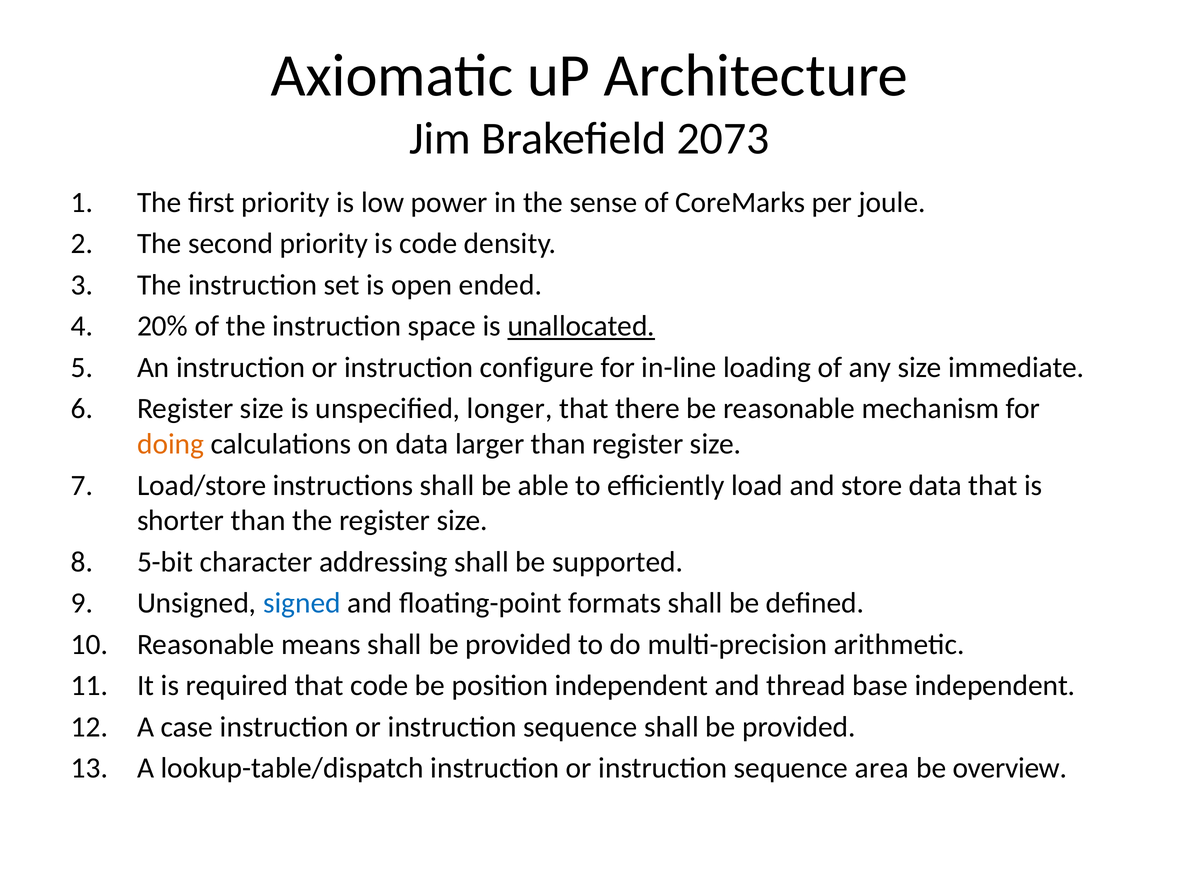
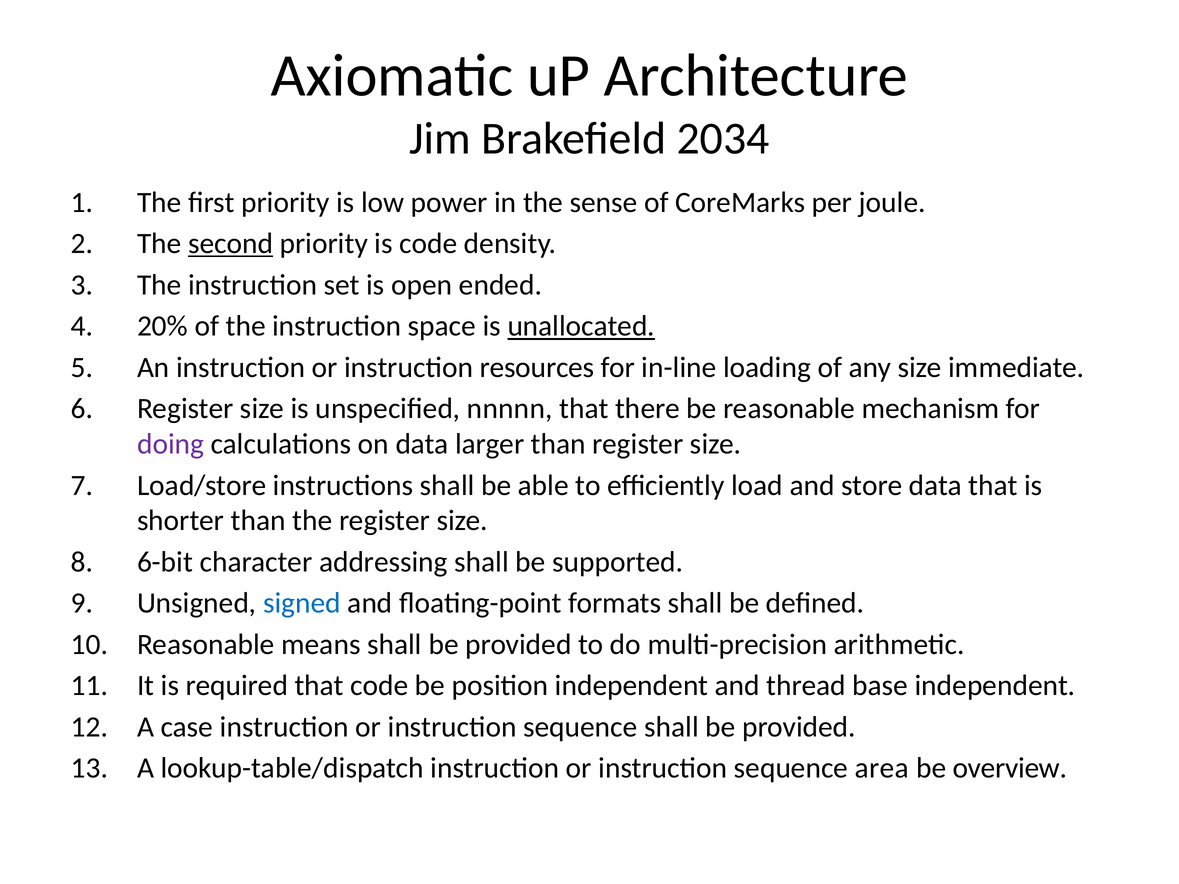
2073: 2073 -> 2034 (723, 139)
second underline: none -> present (231, 244)
configure: configure -> resources (537, 368)
longer: longer -> nnnnn (510, 409)
doing colour: orange -> purple (171, 444)
5-bit: 5-bit -> 6-bit (165, 562)
